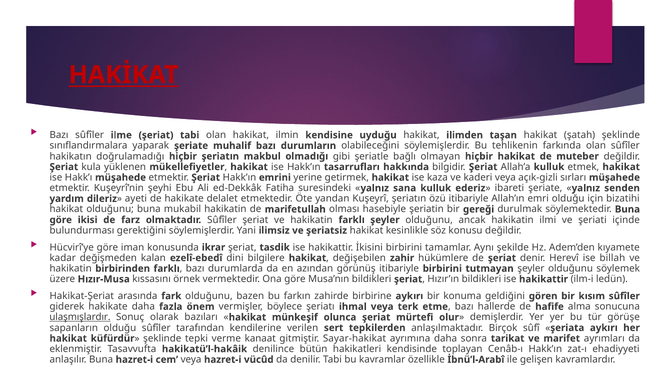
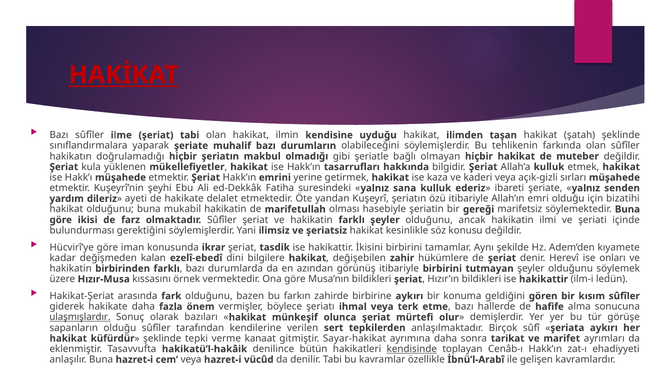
durulmak: durulmak -> marifetsiz (520, 209)
billah: billah -> onları (612, 258)
kendisinde underline: none -> present (412, 348)
